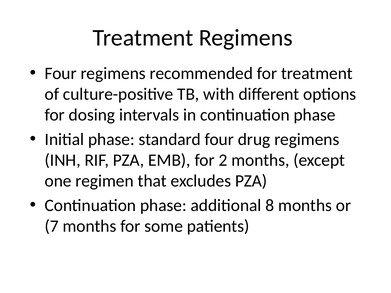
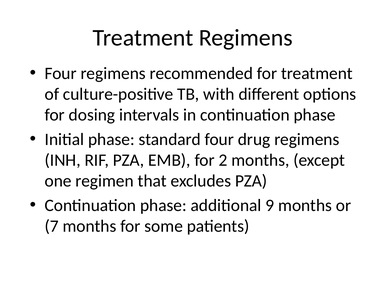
8: 8 -> 9 (270, 205)
